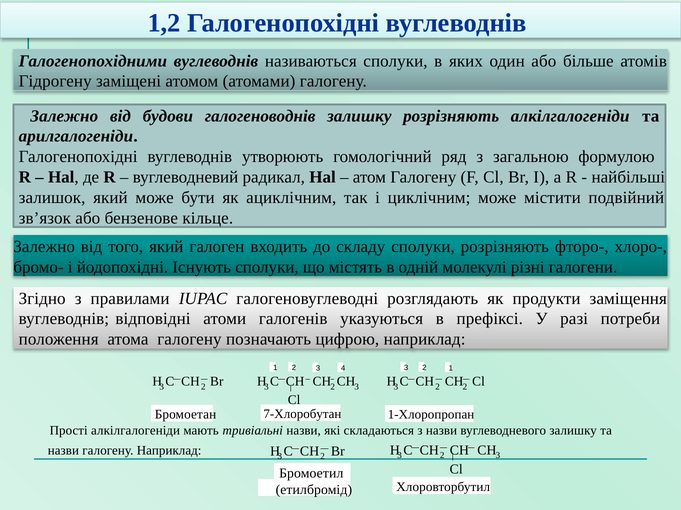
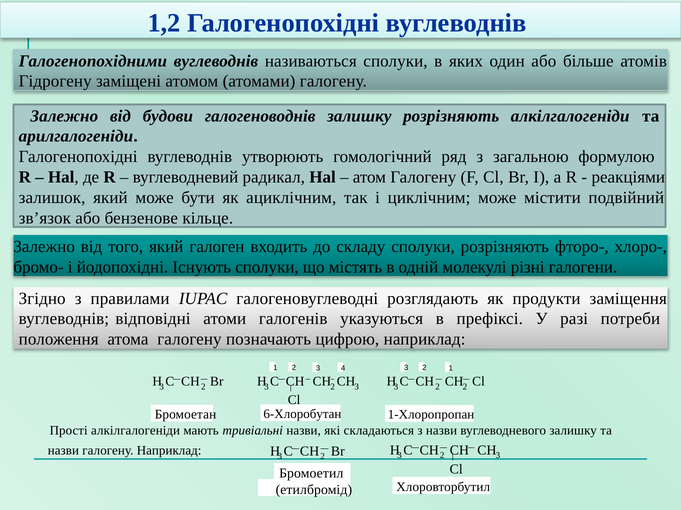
найбільші: найбільші -> реакціями (628, 177)
7-Хлоробутан: 7-Хлоробутан -> 6-Хлоробутан (302, 415)
